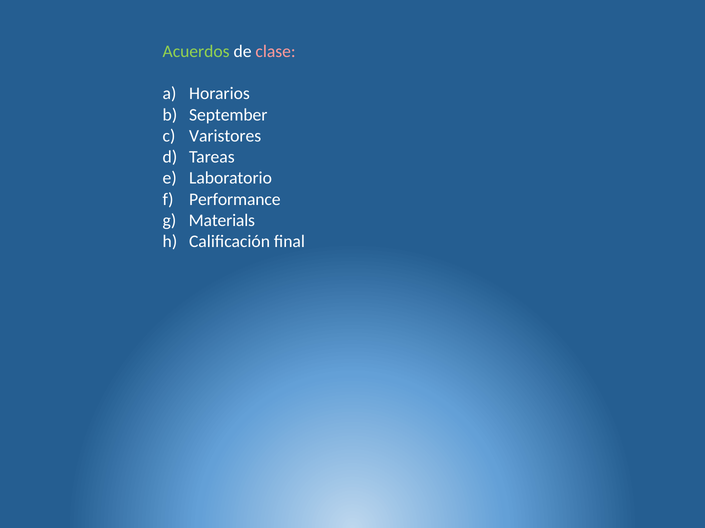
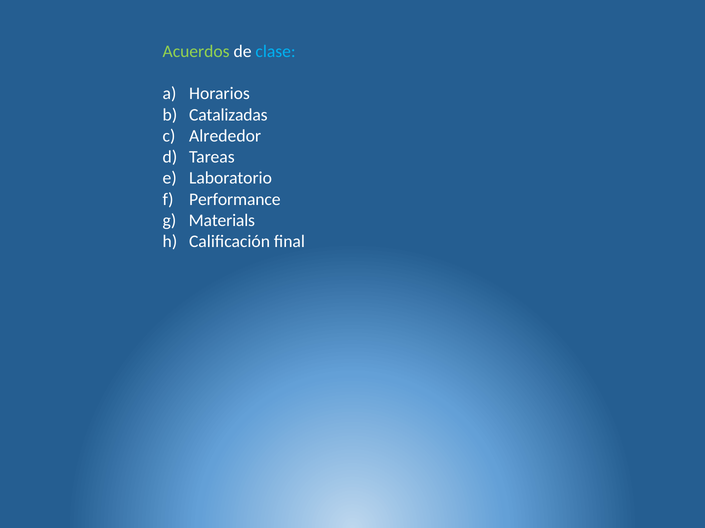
clase colour: pink -> light blue (276, 51)
September: September -> Catalizadas (228, 115)
Varistores: Varistores -> Alrededor (225, 136)
